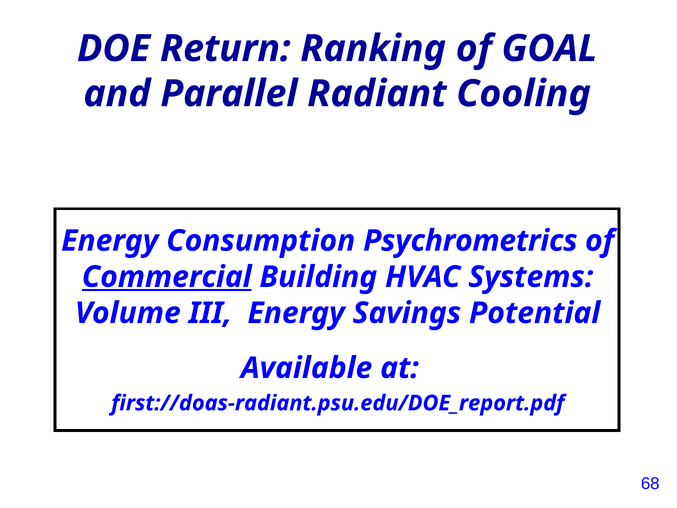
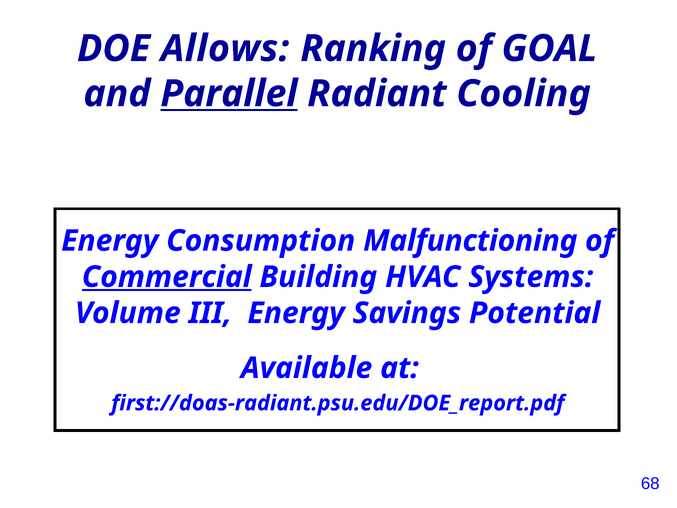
Return: Return -> Allows (225, 49)
Parallel underline: none -> present (229, 94)
Psychrometrics: Psychrometrics -> Malfunctioning (470, 241)
